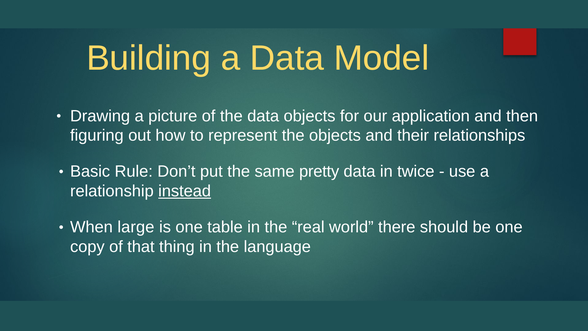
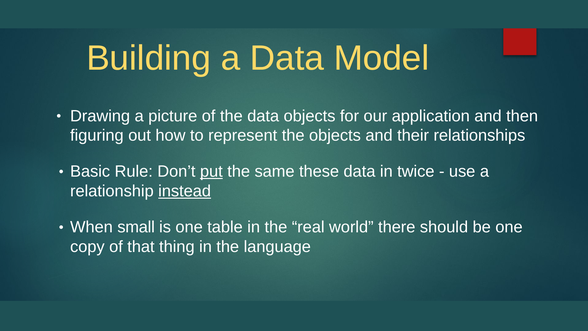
put underline: none -> present (211, 171)
pretty: pretty -> these (319, 171)
large: large -> small (136, 227)
